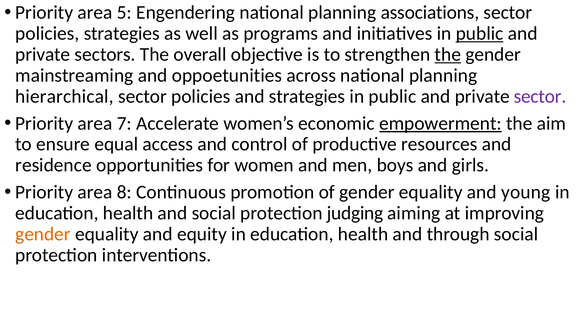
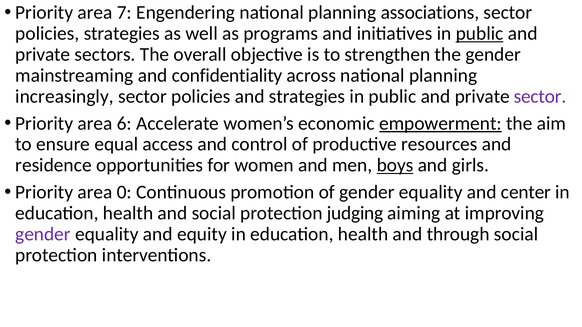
5: 5 -> 7 (124, 13)
the underline: present -> none (448, 54)
oppoetunities: oppoetunities -> confidentiality (227, 75)
hierarchical: hierarchical -> increasingly (64, 96)
7: 7 -> 6 (124, 123)
boys underline: none -> present (395, 165)
8: 8 -> 0 (124, 192)
young: young -> center (526, 192)
gender colour: orange -> purple (43, 234)
